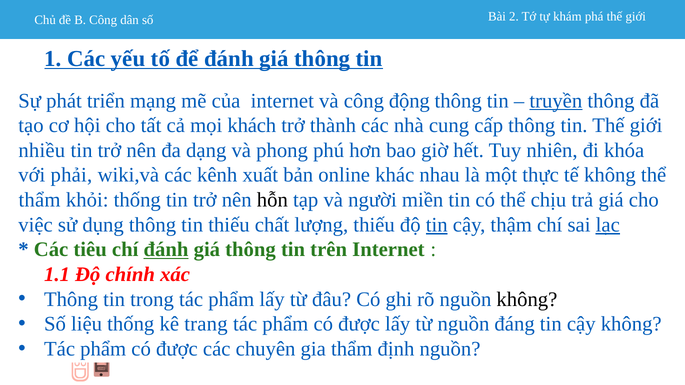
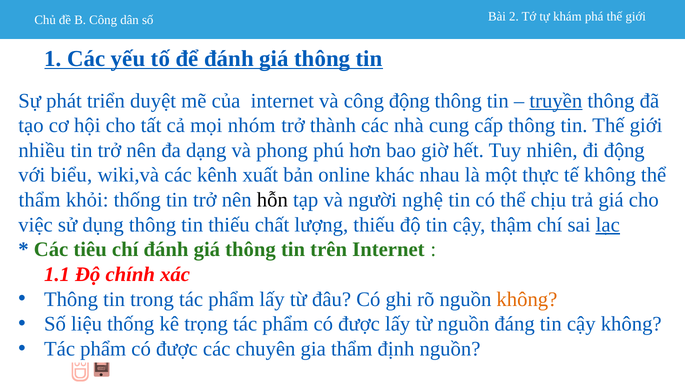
mạng: mạng -> duyệt (153, 101)
khách: khách -> nhóm (252, 126)
đi khóa: khóa -> động (624, 150)
phải: phải -> biểu (71, 175)
miền: miền -> nghệ (423, 200)
tin underline: present -> none (437, 225)
đánh underline: present -> none (166, 250)
không colour: black -> orange (527, 299)
trang: trang -> trọng (206, 324)
